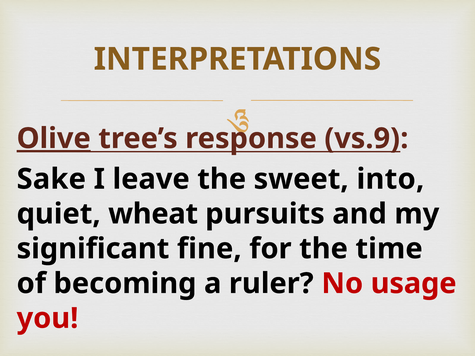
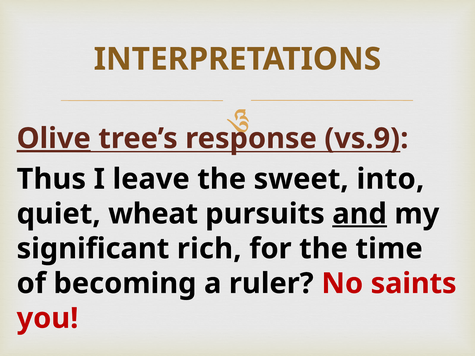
Sake: Sake -> Thus (51, 179)
and underline: none -> present (360, 214)
fine: fine -> rich (209, 249)
usage: usage -> saints (414, 284)
